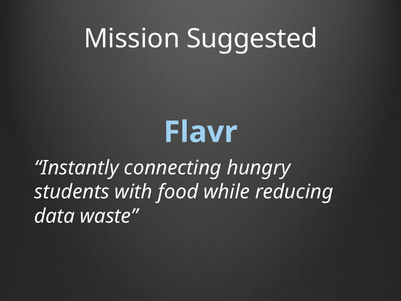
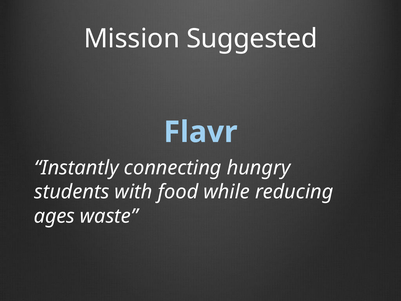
data: data -> ages (54, 216)
